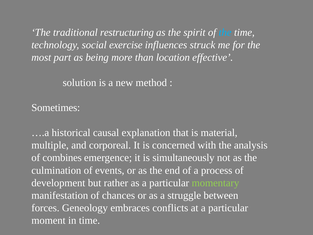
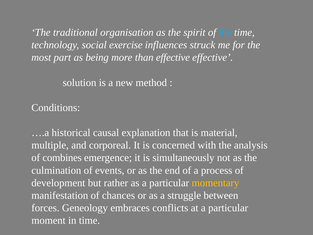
restructuring: restructuring -> organisation (127, 32)
than location: location -> effective (173, 57)
Sometimes: Sometimes -> Conditions (56, 108)
momentary colour: light green -> yellow (215, 183)
